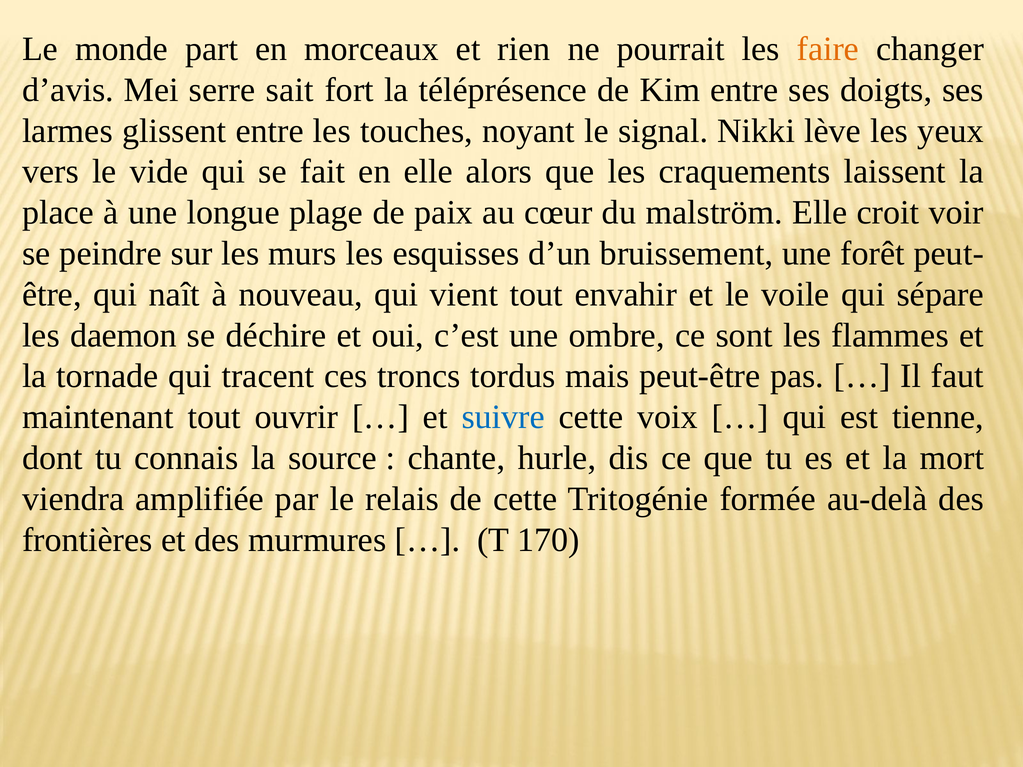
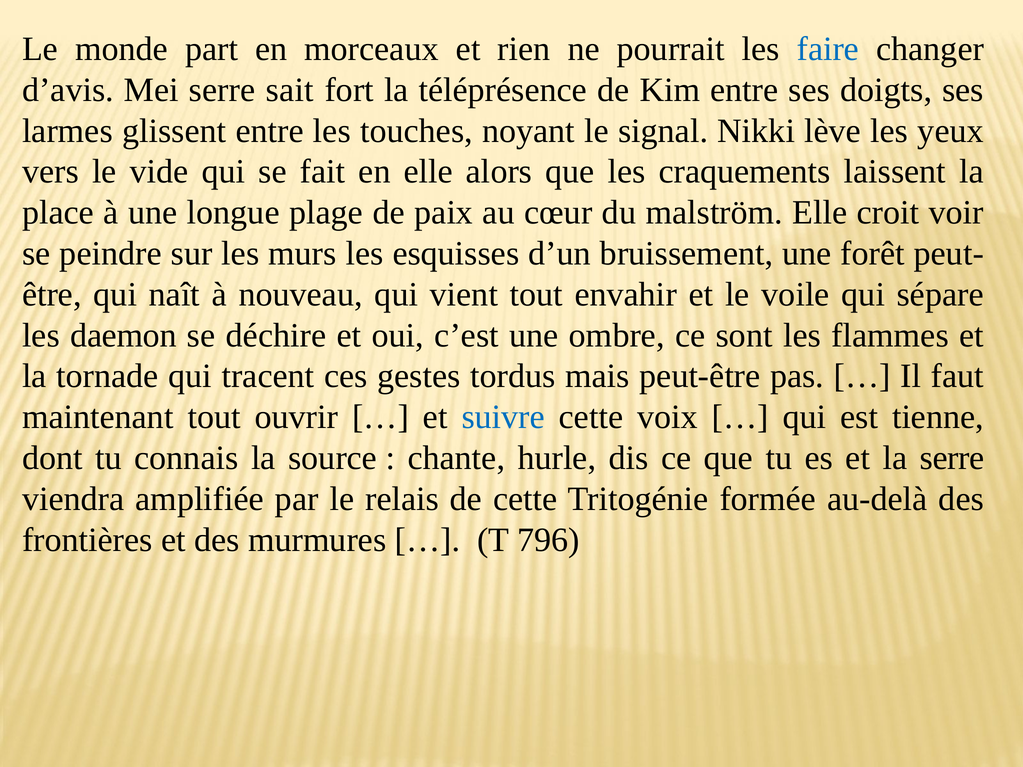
faire colour: orange -> blue (828, 49)
troncs: troncs -> gestes (419, 376)
la mort: mort -> serre (952, 458)
170: 170 -> 796 (548, 540)
